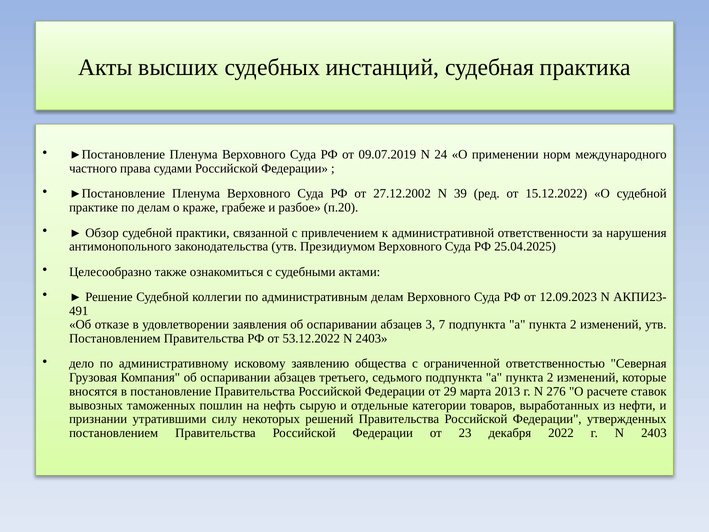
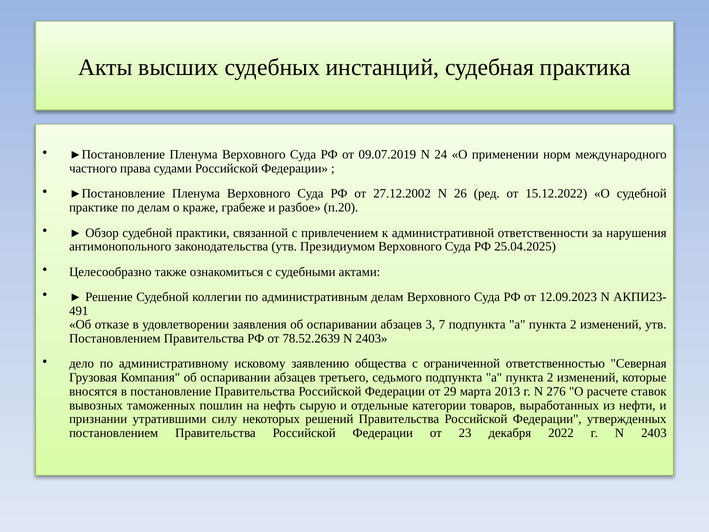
39: 39 -> 26 (460, 194)
53.12.2022: 53.12.2022 -> 78.52.2639 (311, 338)
